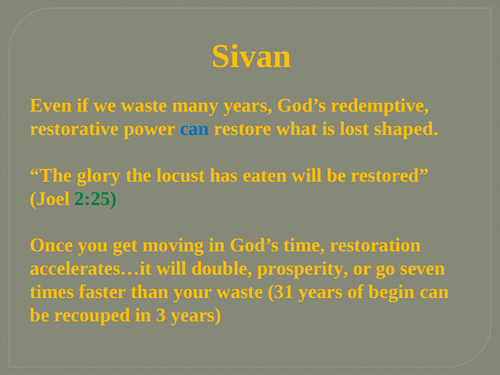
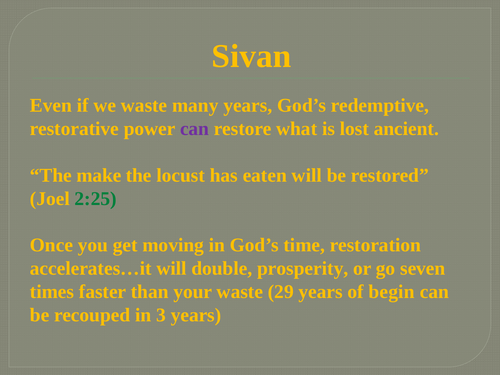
can colour: blue -> purple (195, 129)
shaped: shaped -> ancient (406, 129)
glory: glory -> make (99, 175)
31: 31 -> 29 (281, 292)
